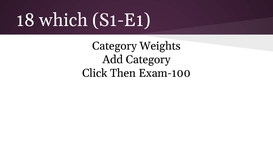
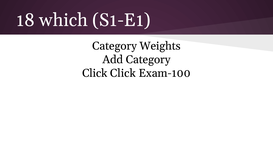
Click Then: Then -> Click (123, 73)
